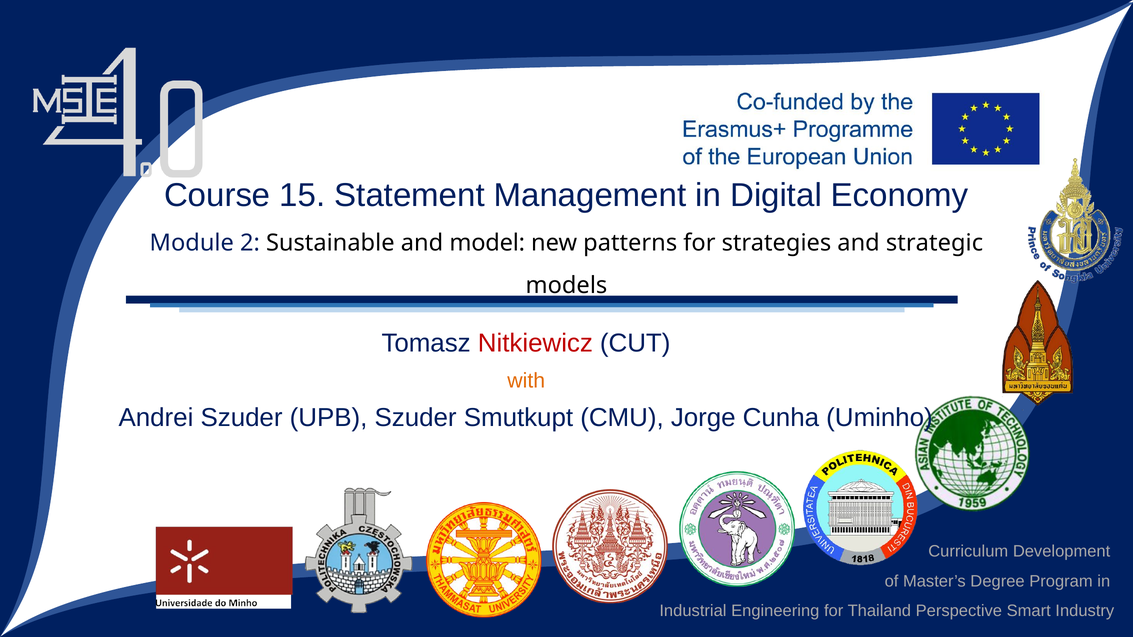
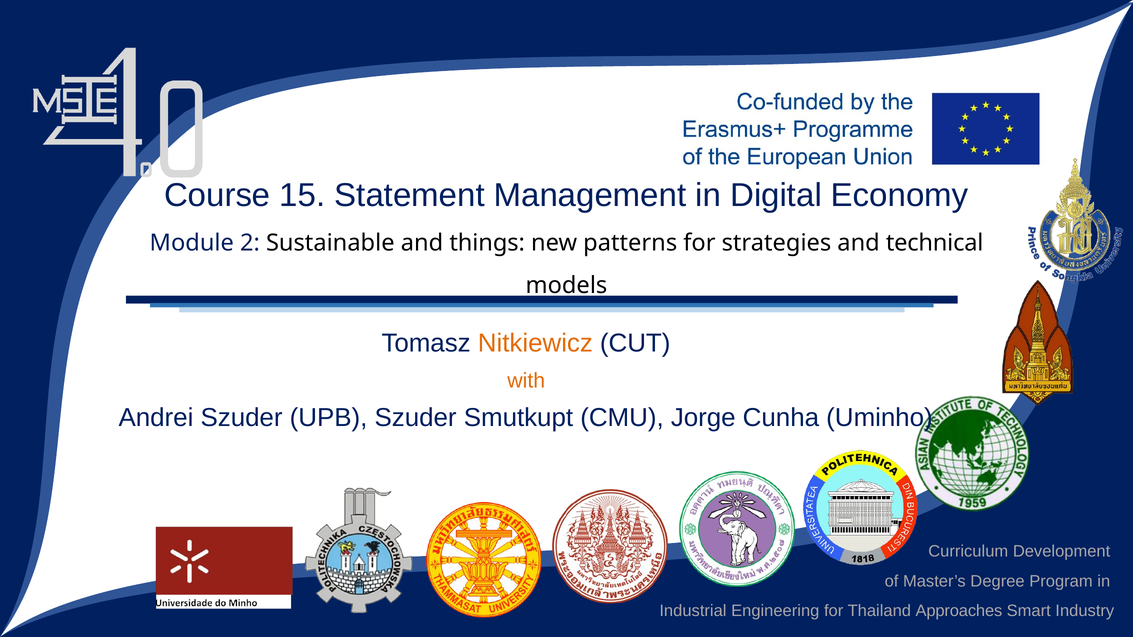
model: model -> things (487, 243)
strategic: strategic -> technical (935, 243)
Nitkiewicz colour: red -> orange (535, 343)
Perspective: Perspective -> Approaches (959, 611)
